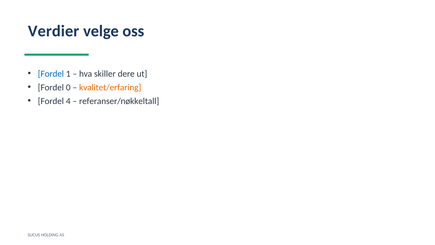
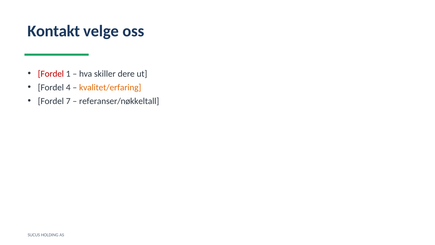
Verdier: Verdier -> Kontakt (54, 31)
Fordel colour: blue -> red (51, 74)
0: 0 -> 4 (68, 87)
4: 4 -> 7 (68, 101)
